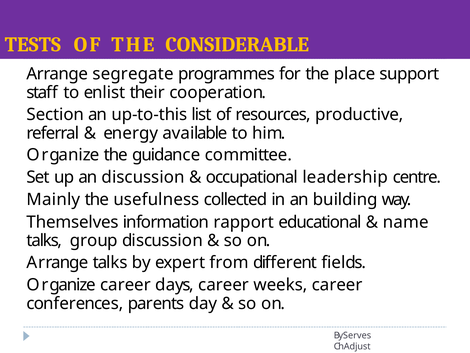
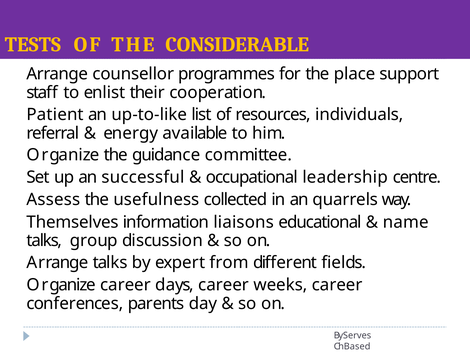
segregate: segregate -> counsellor (133, 74)
Section: Section -> Patient (55, 115)
up-to-this: up-to-this -> up-to-like (149, 115)
productive: productive -> individuals (359, 115)
an discussion: discussion -> successful (143, 177)
Mainly: Mainly -> Assess (53, 199)
building: building -> quarrels (345, 199)
rapport: rapport -> liaisons (244, 222)
Adjust: Adjust -> Based (357, 346)
